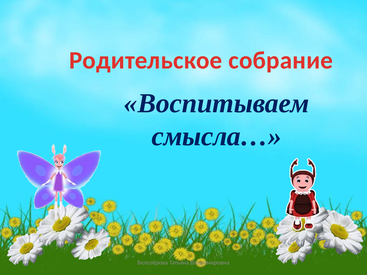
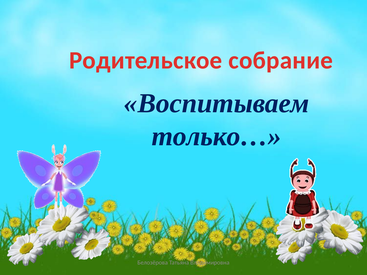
смысла…: смысла… -> только… (217, 136)
